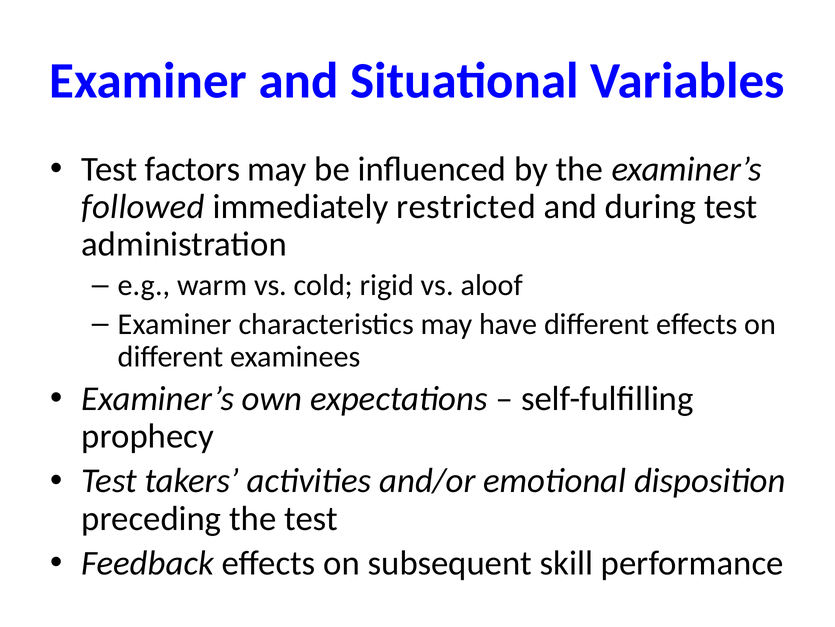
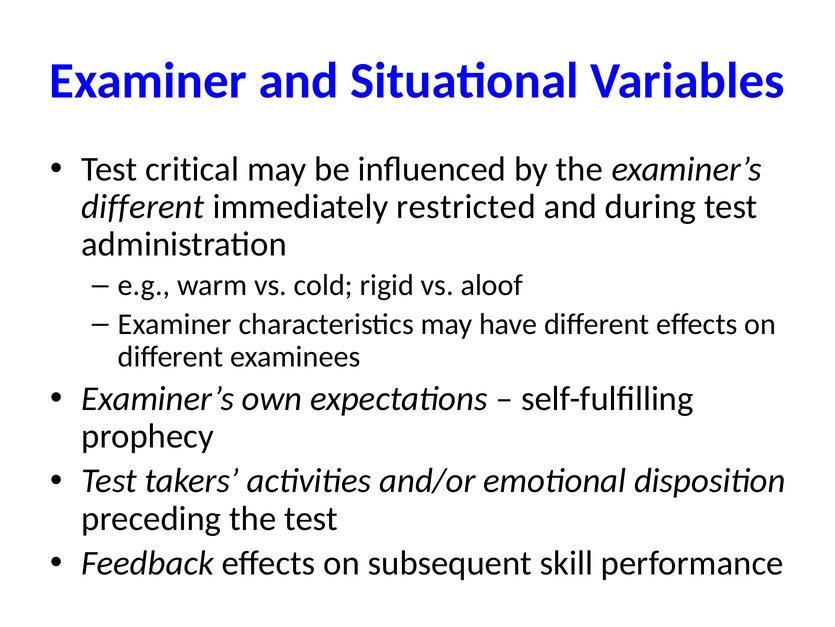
factors: factors -> critical (192, 169)
followed: followed -> different (143, 206)
